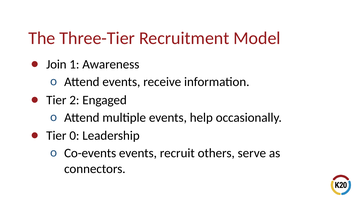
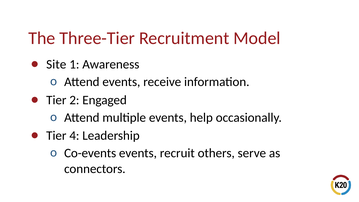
Join: Join -> Site (56, 64)
0: 0 -> 4 (74, 136)
